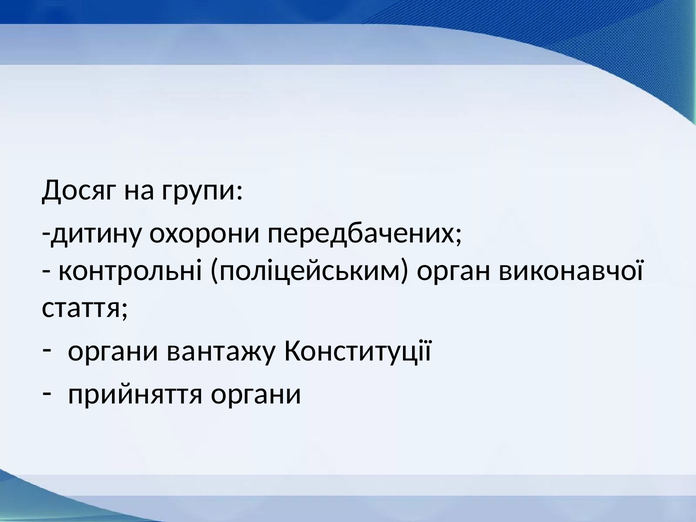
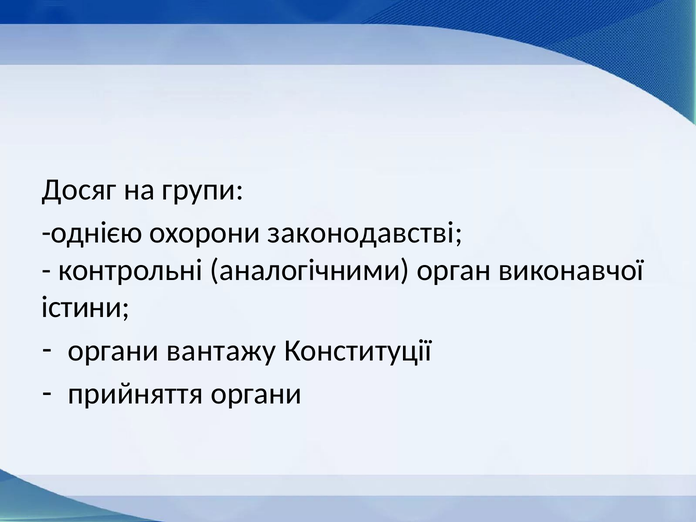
дитину: дитину -> однією (92, 233)
передбачених: передбачених -> законодавстві (365, 233)
поліцейським: поліцейським -> аналогічними (310, 270)
стаття: стаття -> істини (86, 307)
